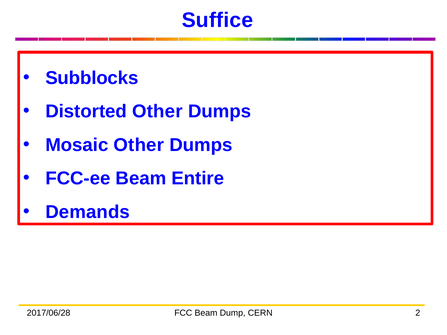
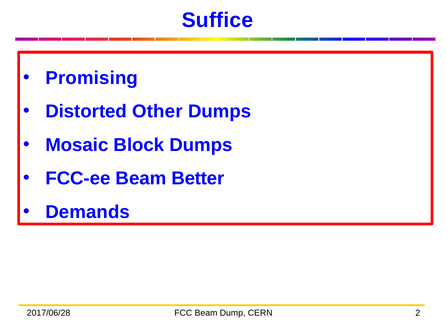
Subblocks: Subblocks -> Promising (92, 78)
Mosaic Other: Other -> Block (139, 145)
Entire: Entire -> Better (198, 179)
